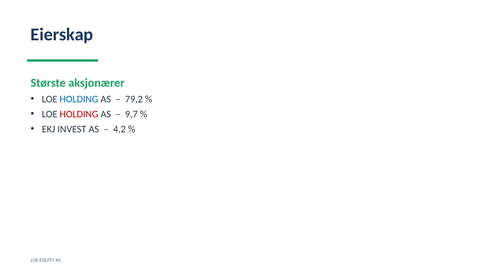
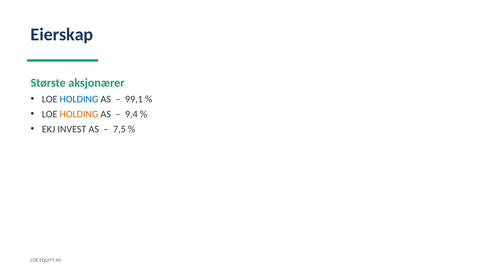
79,2: 79,2 -> 99,1 (134, 99)
HOLDING colour: red -> orange (79, 114)
9,7: 9,7 -> 9,4 (131, 114)
4,2: 4,2 -> 7,5 (119, 129)
